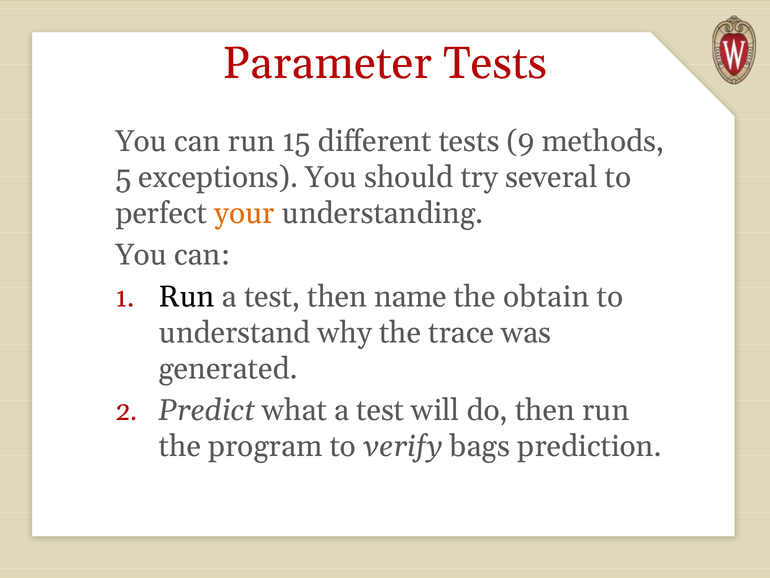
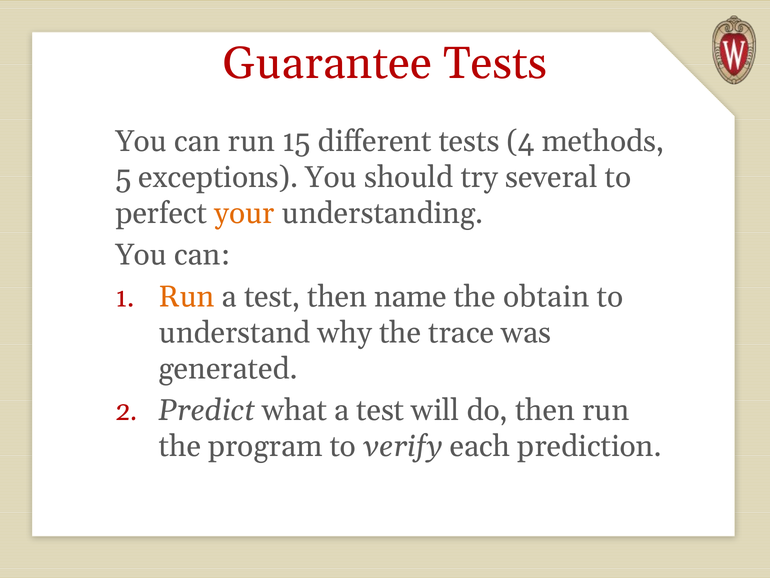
Parameter: Parameter -> Guarantee (327, 63)
9: 9 -> 4 (521, 141)
Run colour: black -> orange (187, 297)
bags: bags -> each (480, 446)
